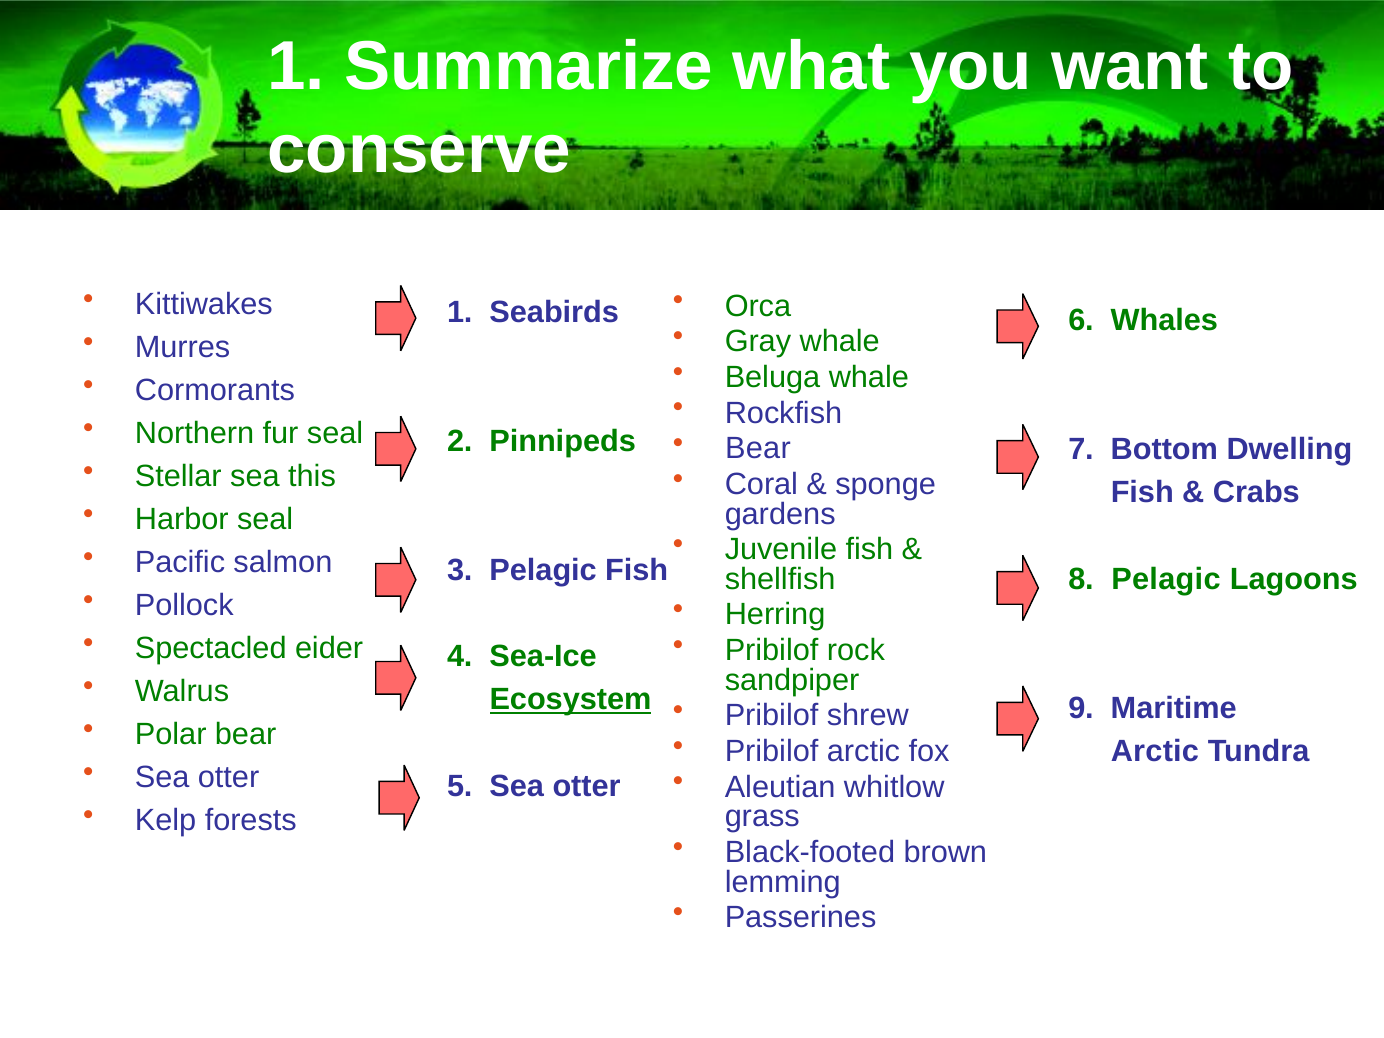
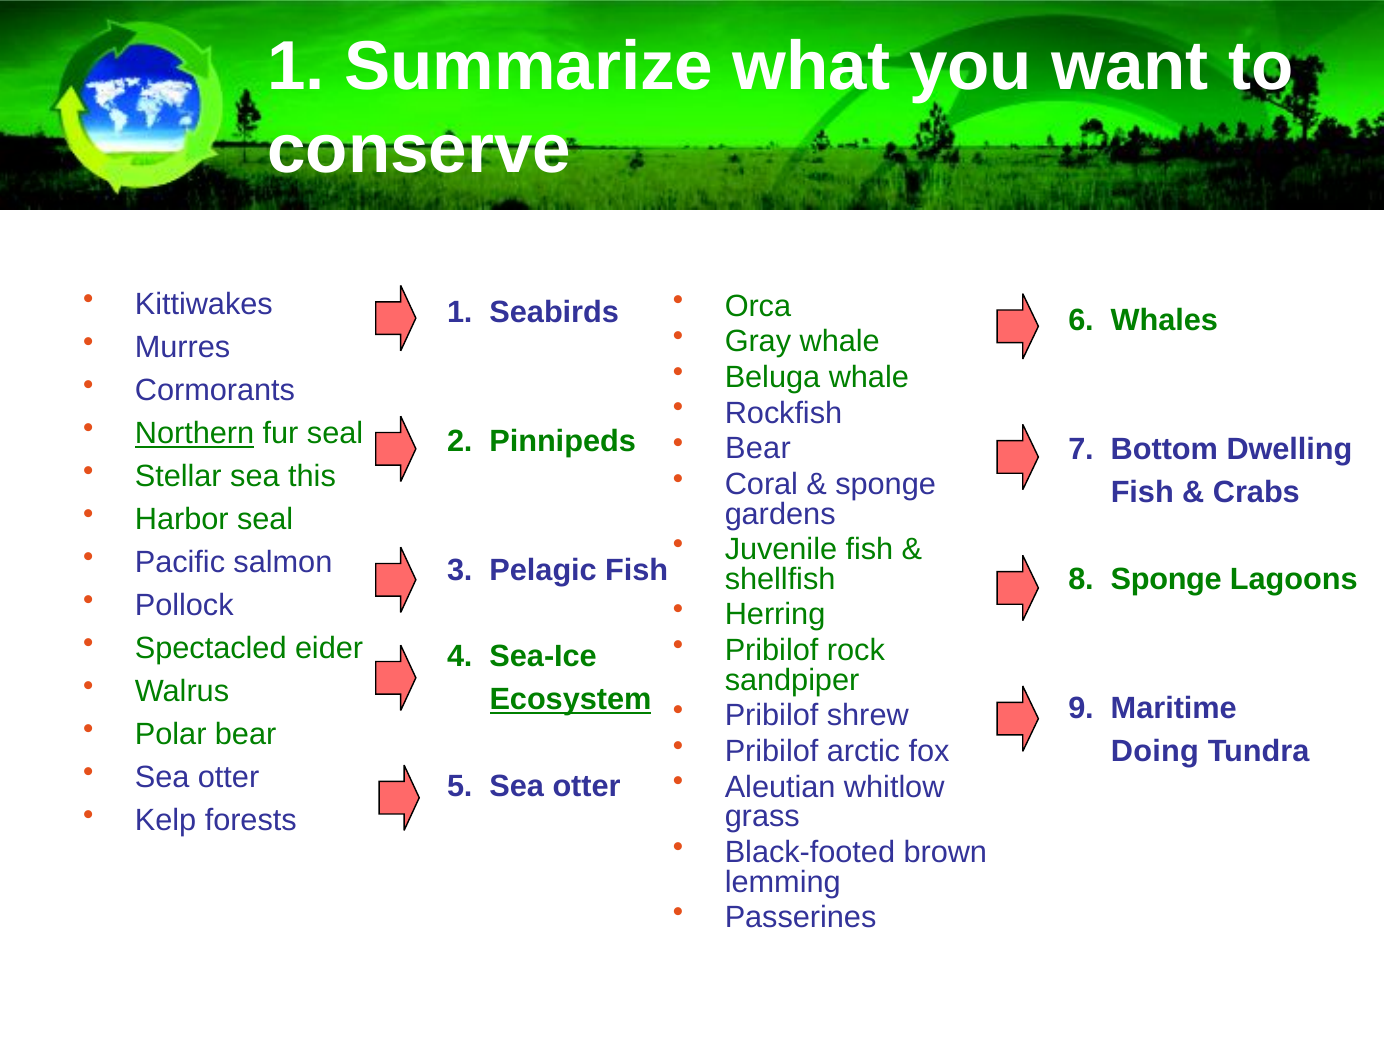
Northern underline: none -> present (195, 433)
8 Pelagic: Pelagic -> Sponge (1166, 579)
Arctic: Arctic -> Doing (1155, 751)
